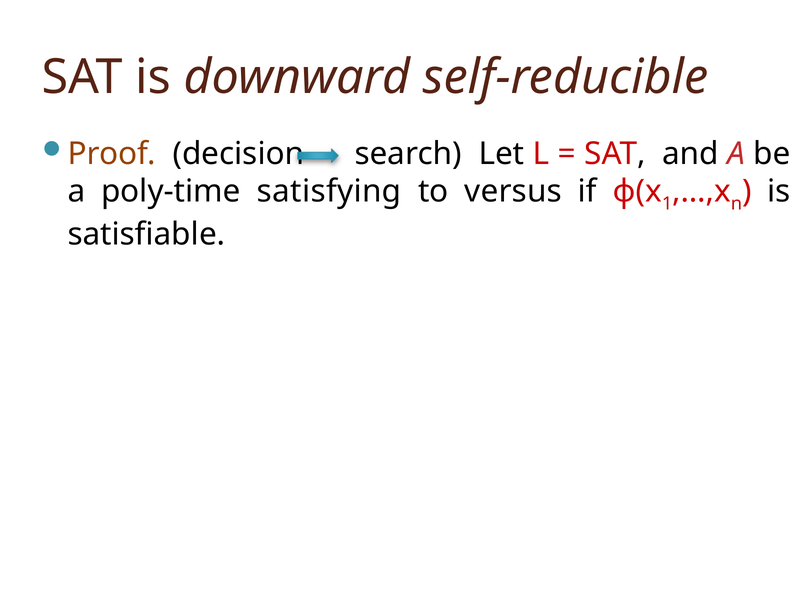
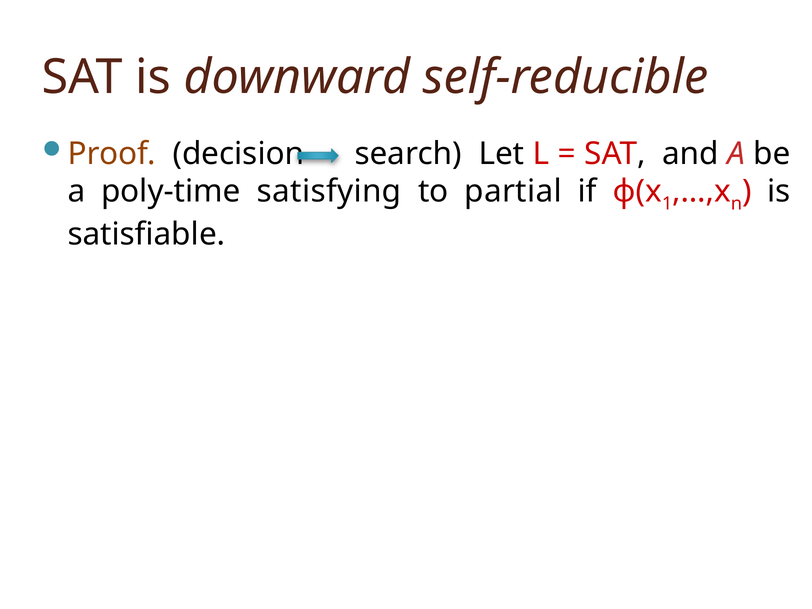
versus: versus -> partial (513, 191)
